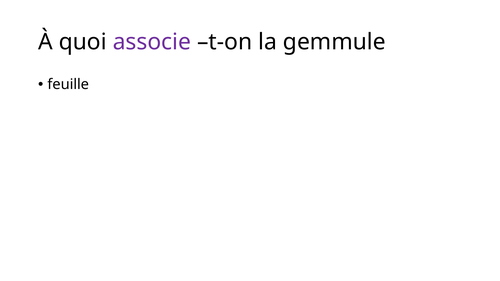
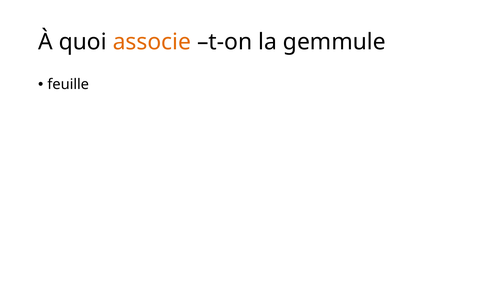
associe colour: purple -> orange (152, 42)
